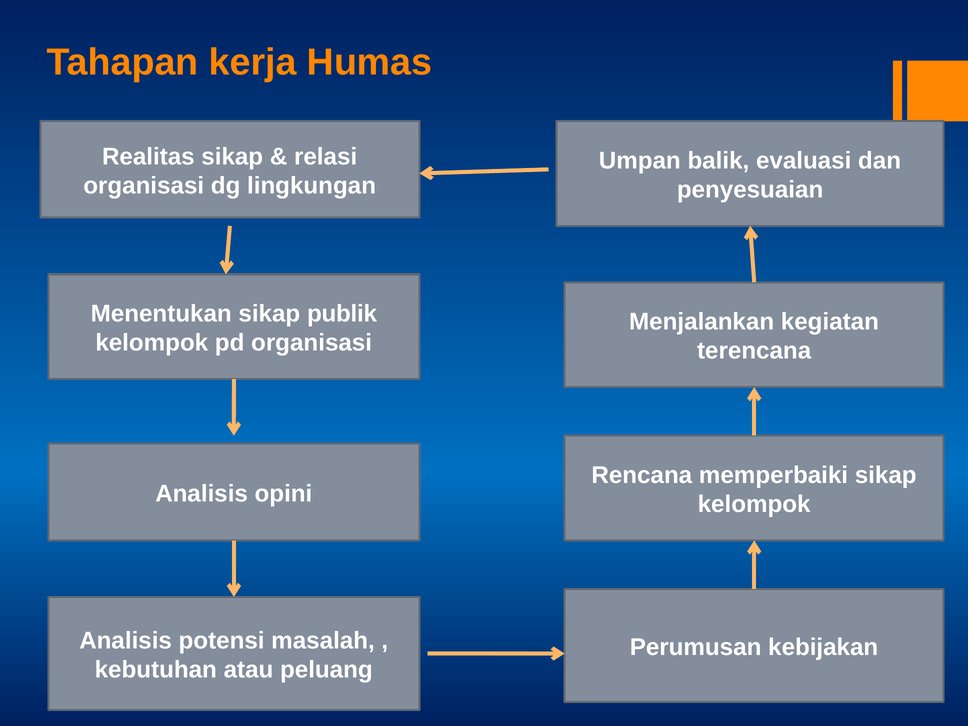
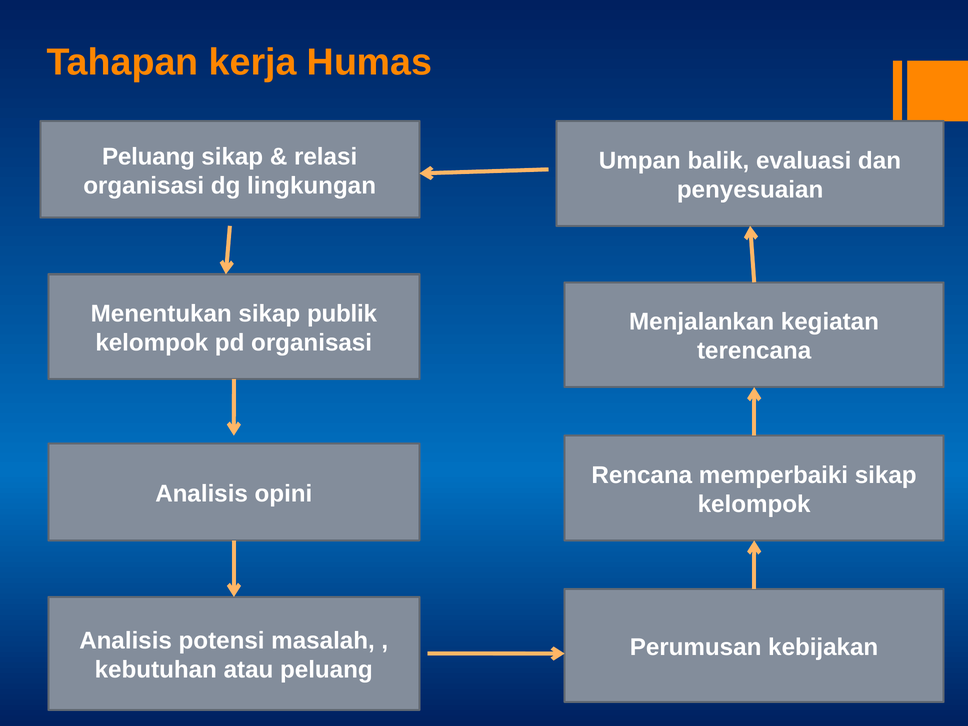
Realitas: Realitas -> Peluang (148, 157)
